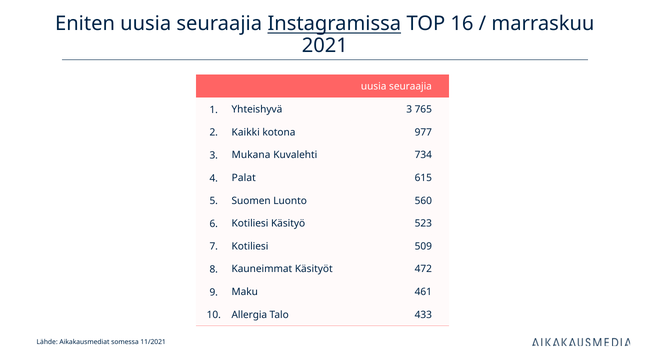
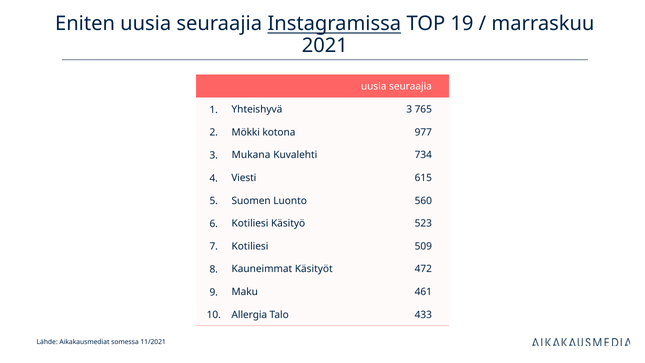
16: 16 -> 19 (462, 24)
Kaikki: Kaikki -> Mökki (246, 132)
Palat: Palat -> Viesti (244, 178)
